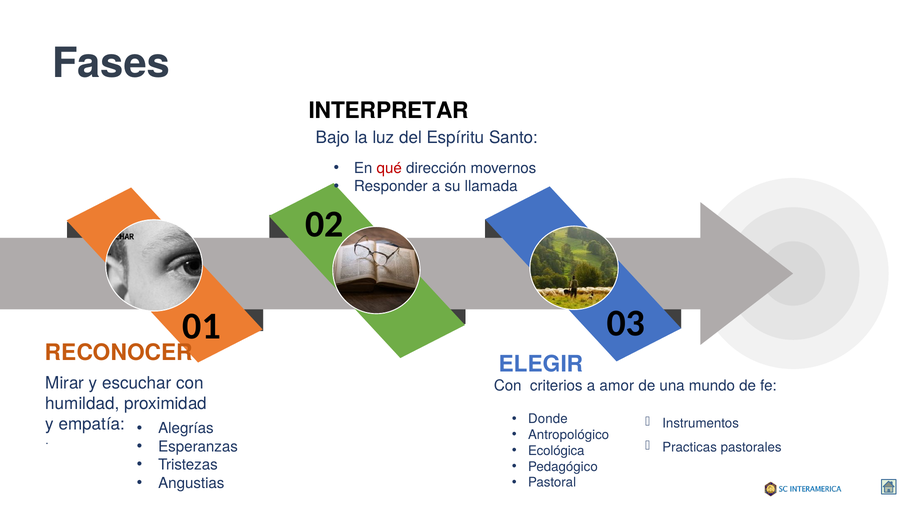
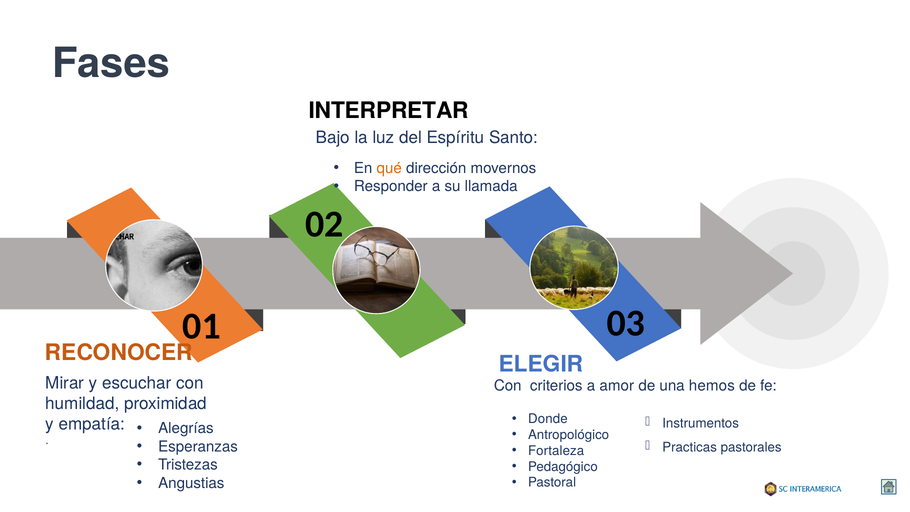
qué colour: red -> orange (389, 168)
mundo: mundo -> hemos (712, 386)
Ecológica: Ecológica -> Fortaleza (556, 451)
